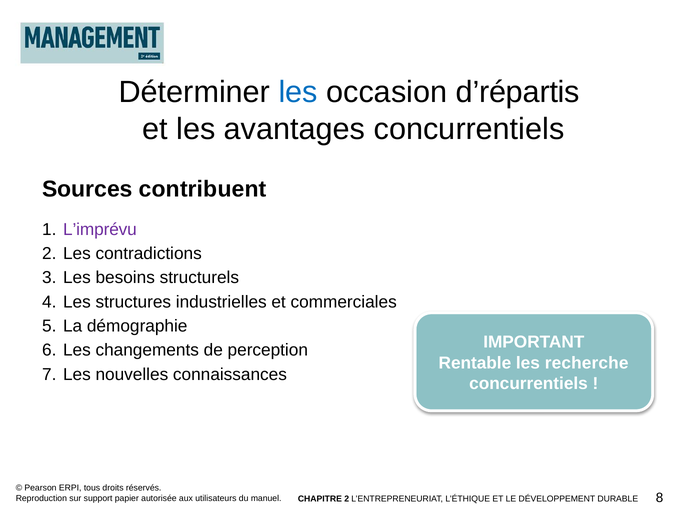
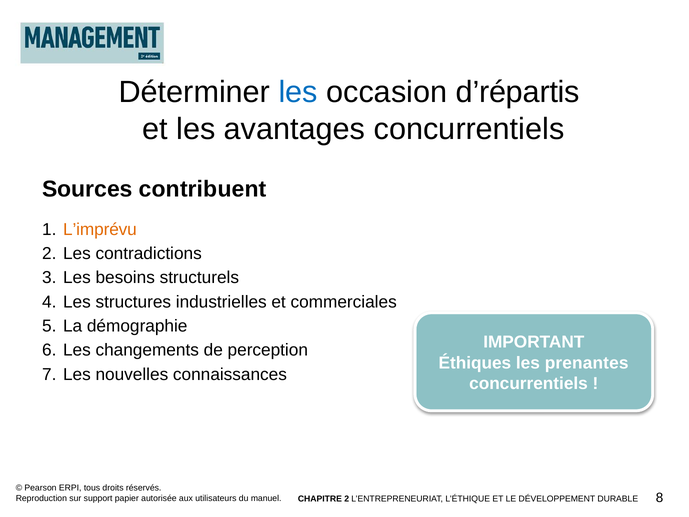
L’imprévu colour: purple -> orange (100, 229)
Rentable: Rentable -> Éthiques (475, 363)
recherche: recherche -> prenantes (587, 363)
